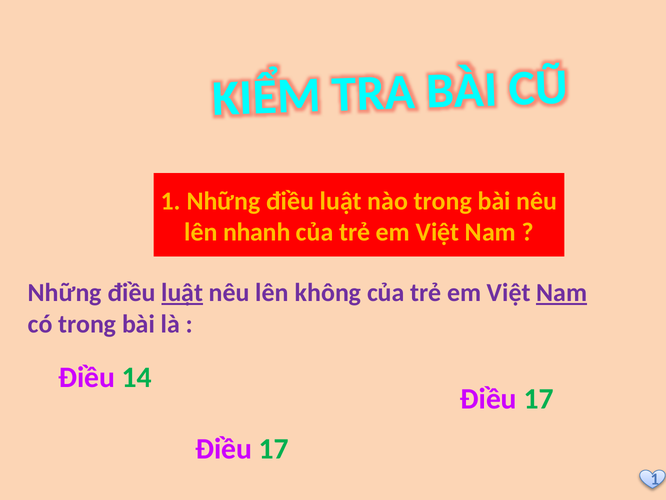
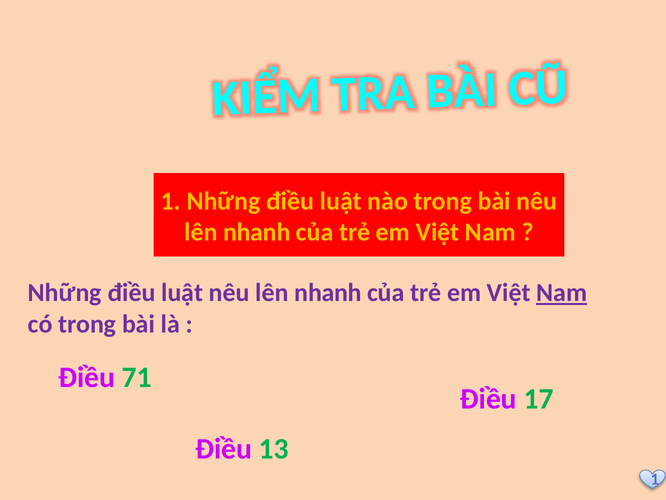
luật underline: present -> none (182, 293)
không: không -> nhanh (328, 293)
14: 14 -> 71 (137, 377)
17: 17 -> 13 (274, 449)
